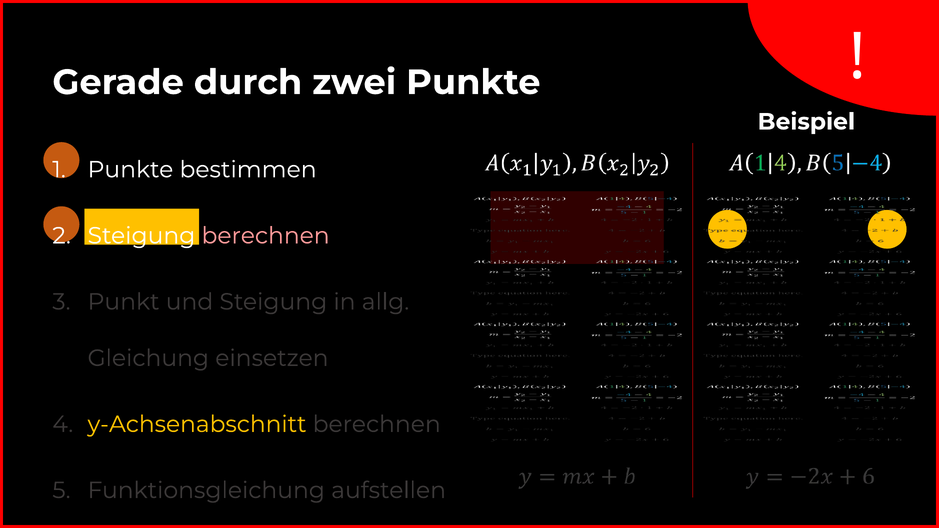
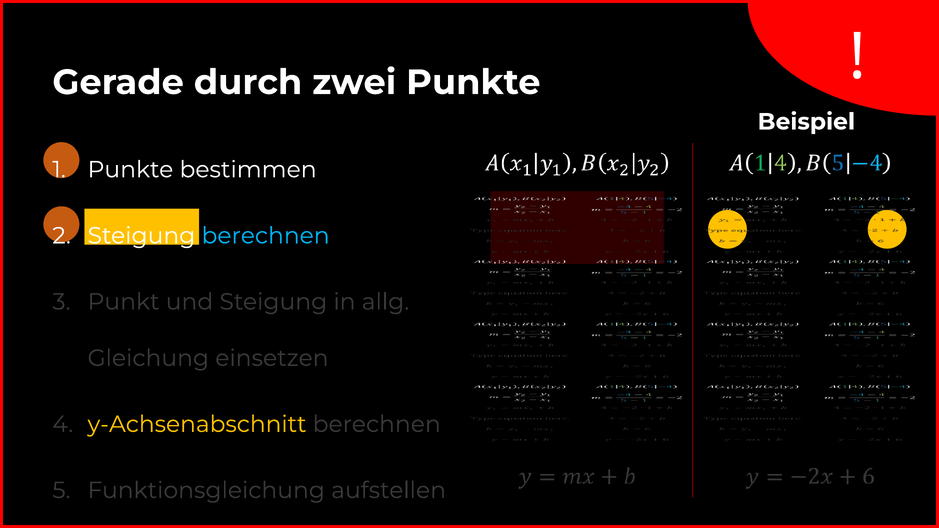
berechnen colour: pink -> light blue (266, 236)
